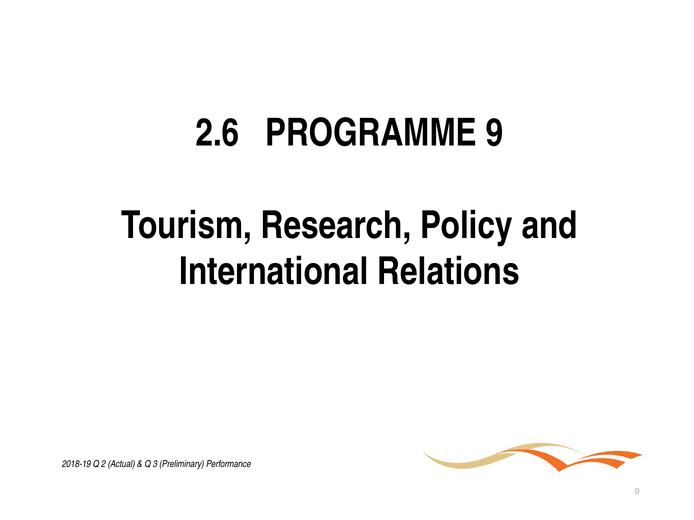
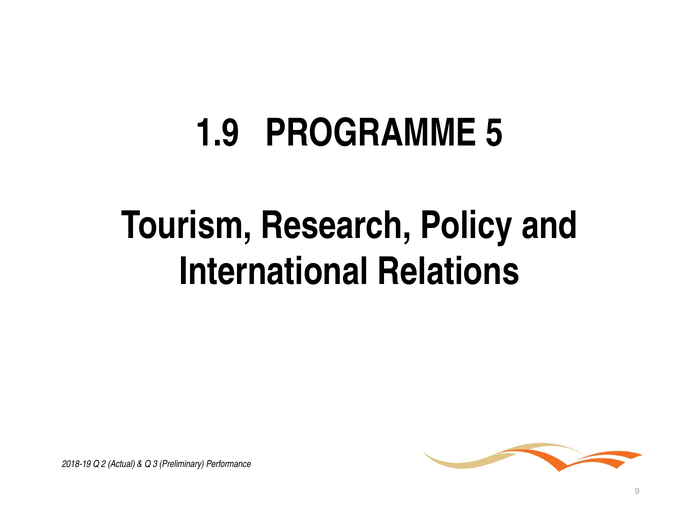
2.6: 2.6 -> 1.9 (218, 133)
PROGRAMME 9: 9 -> 5 (495, 133)
